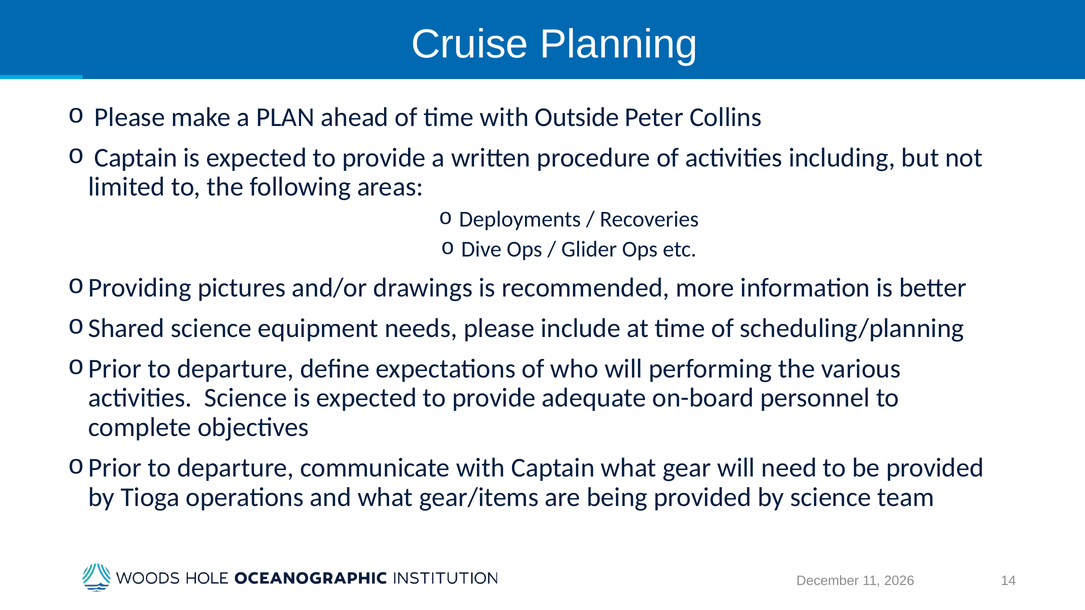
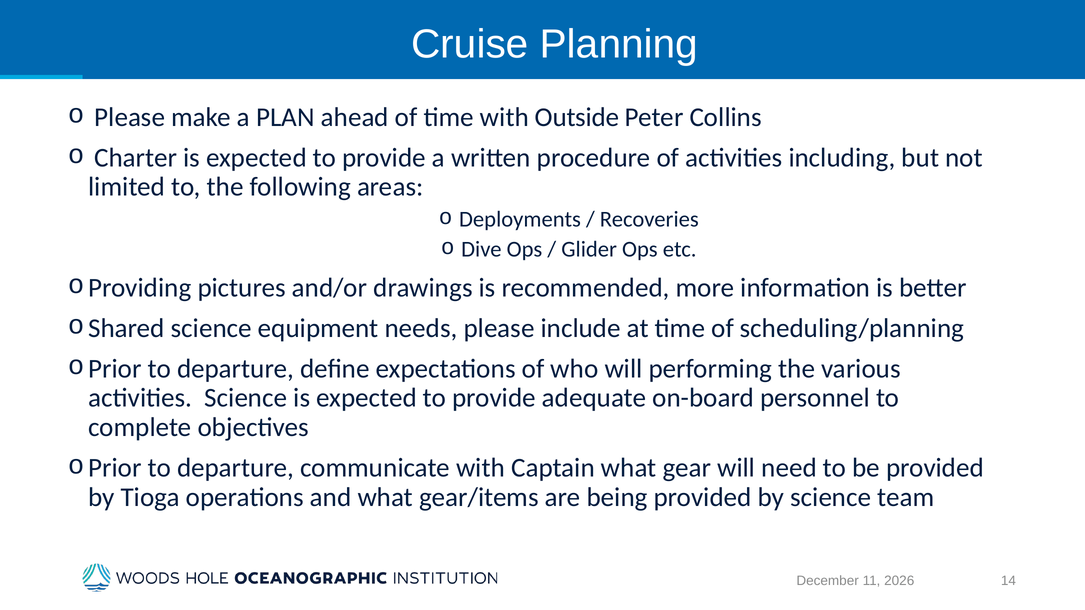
Captain: Captain -> Charter (136, 158)
